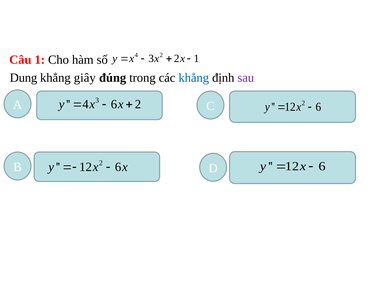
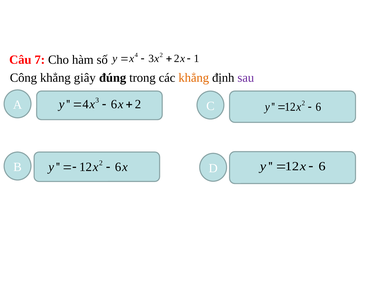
Câu 1: 1 -> 7 (40, 60)
Dung: Dung -> Công (23, 78)
khẳng colour: blue -> orange (194, 78)
